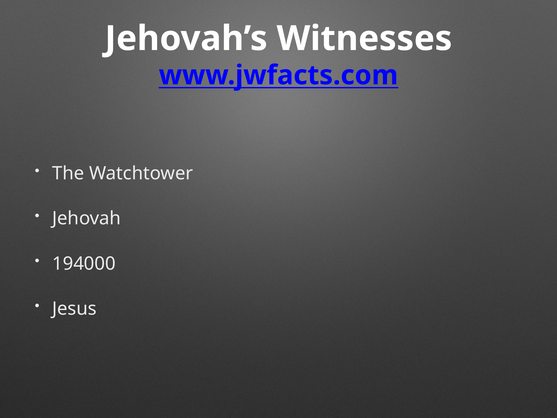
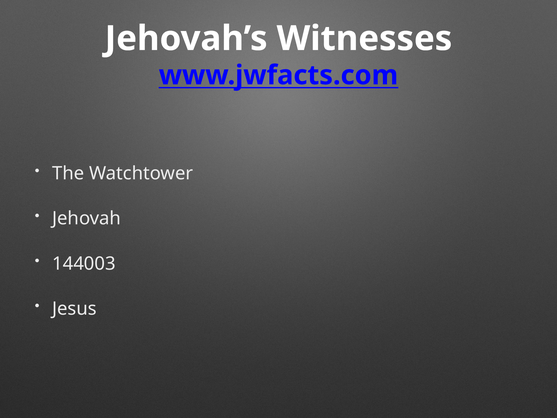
194000: 194000 -> 144003 (84, 263)
